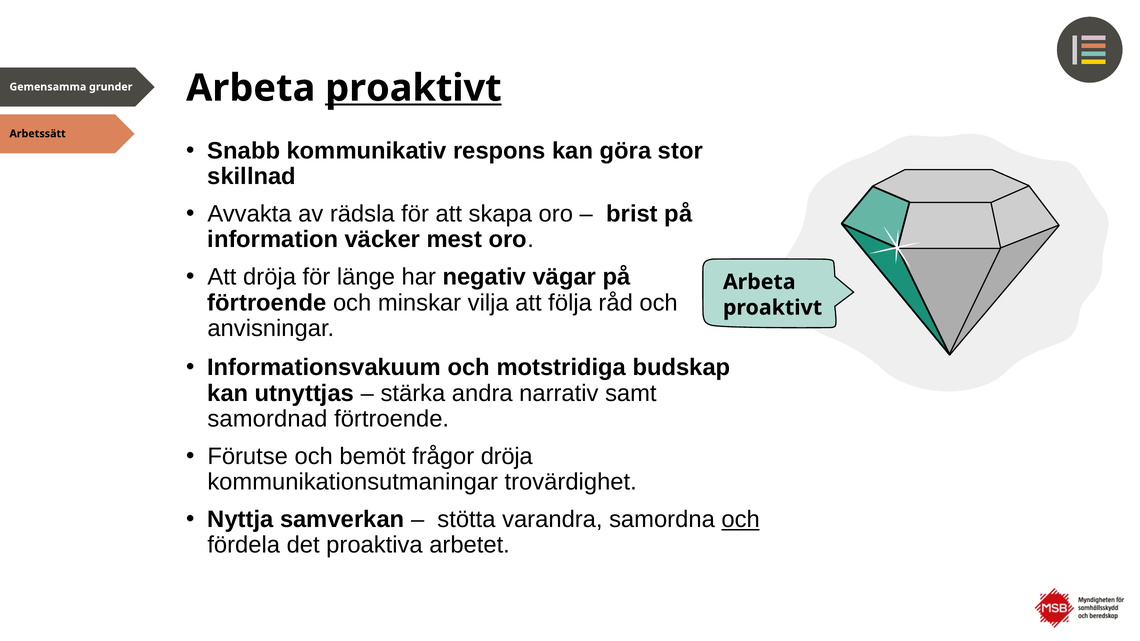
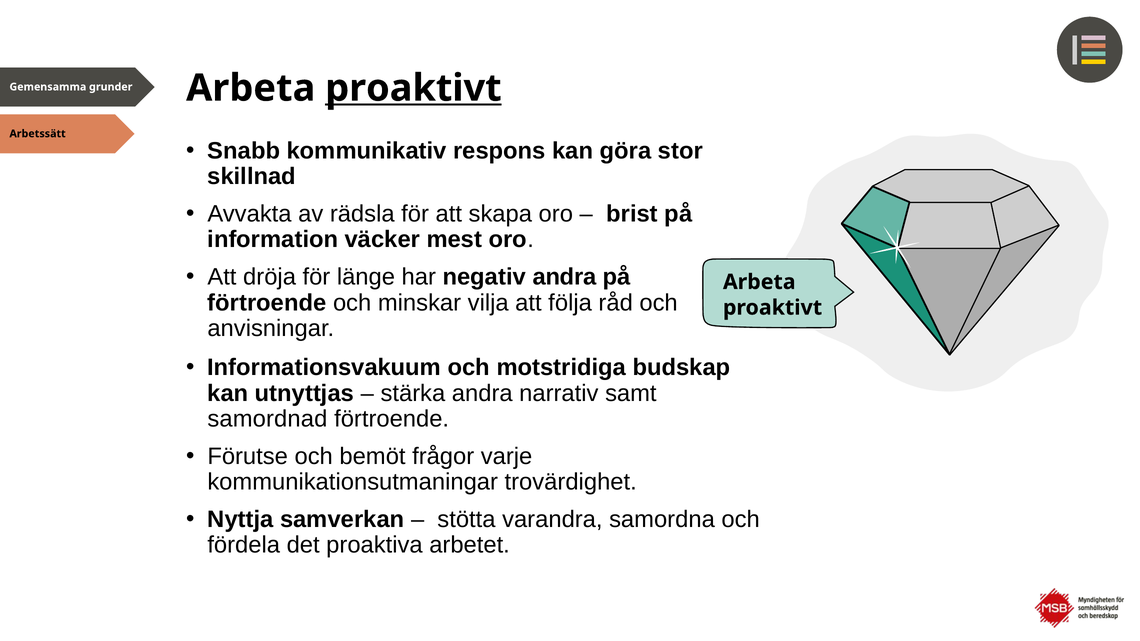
negativ vägar: vägar -> andra (564, 277)
frågor dröja: dröja -> varje (507, 457)
och underline: present -> none (741, 520)
